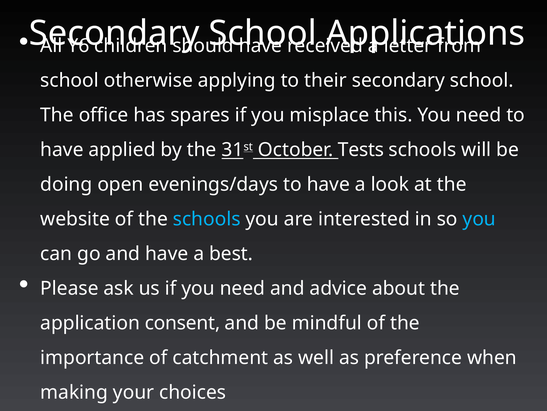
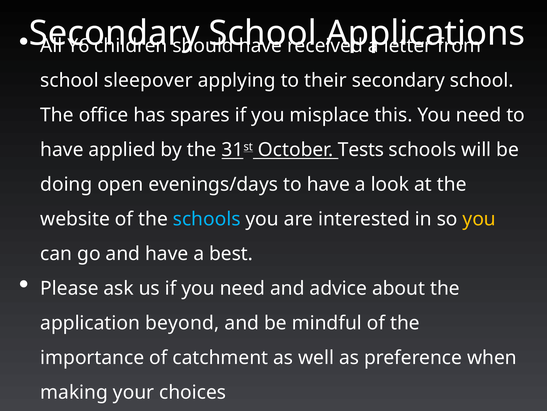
otherwise: otherwise -> sleepover (148, 80)
you colour: light blue -> yellow (479, 219)
consent: consent -> beyond (182, 323)
